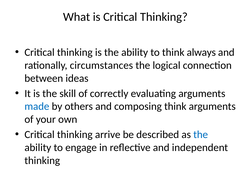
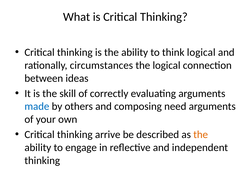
think always: always -> logical (201, 52)
composing think: think -> need (175, 107)
the colour: blue -> orange (201, 135)
